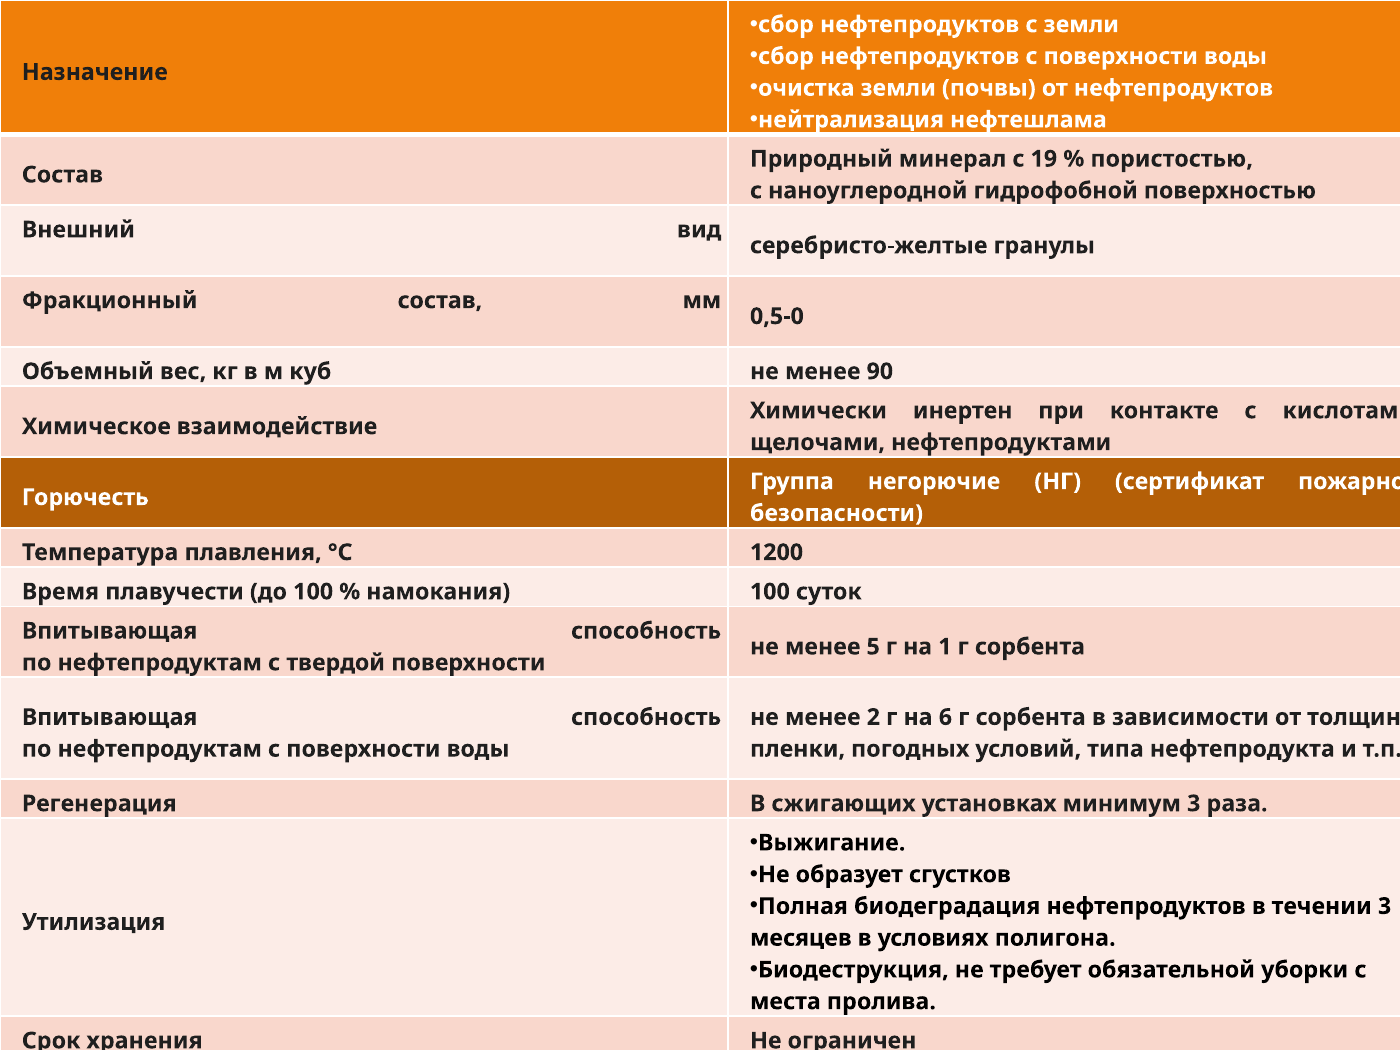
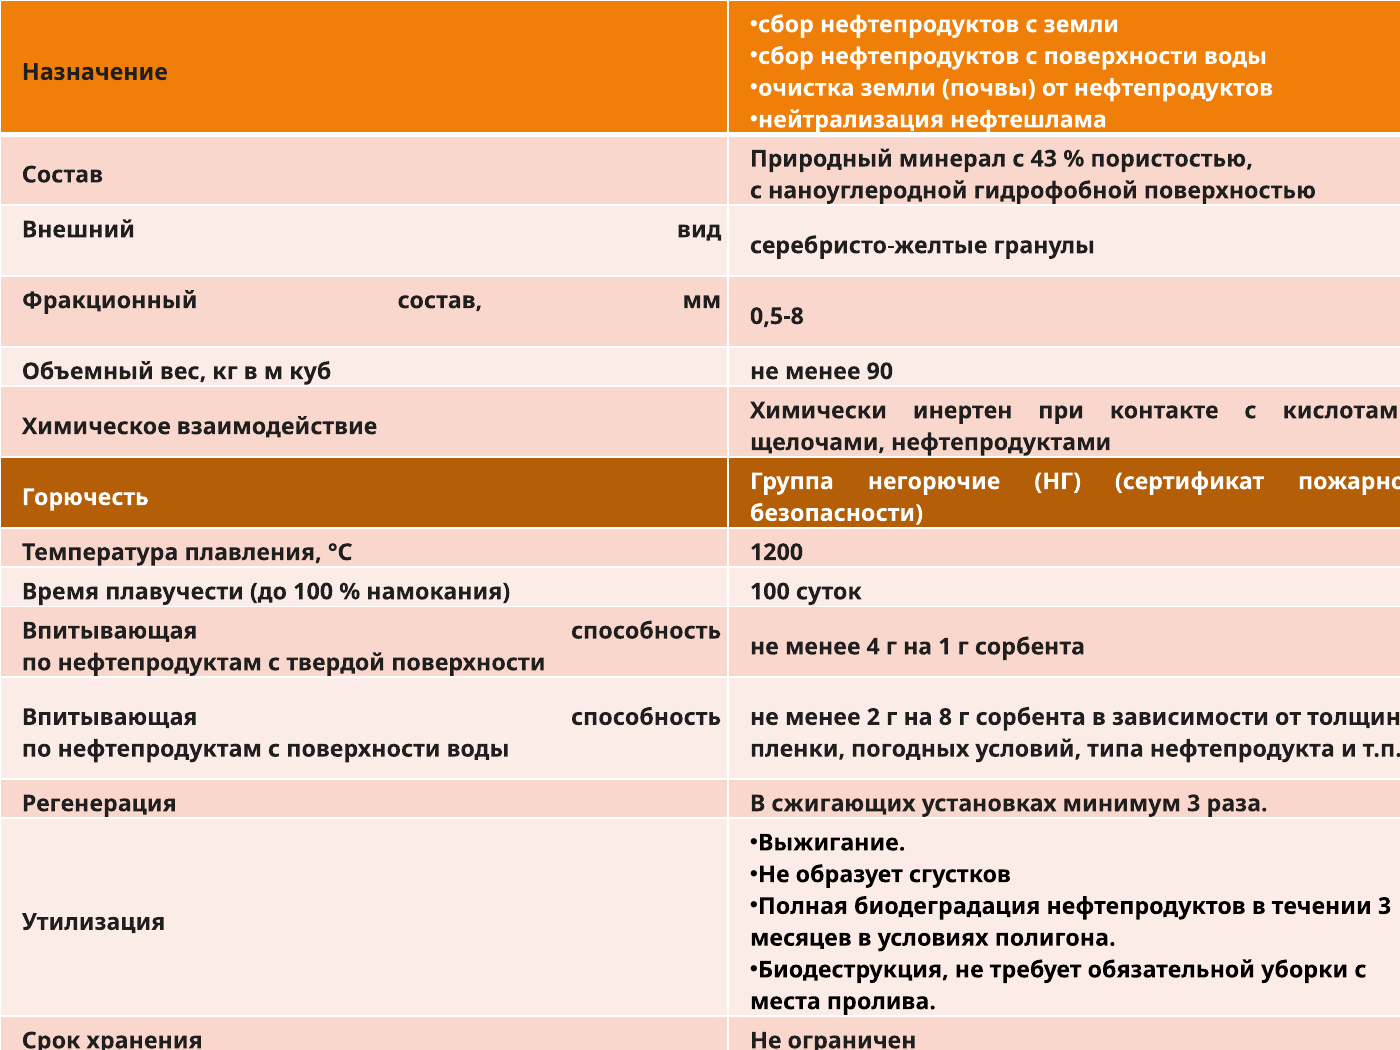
19: 19 -> 43 (1044, 159)
0,5-0: 0,5-0 -> 0,5-8 (777, 316)
5: 5 -> 4 (873, 647)
6: 6 -> 8 (945, 717)
